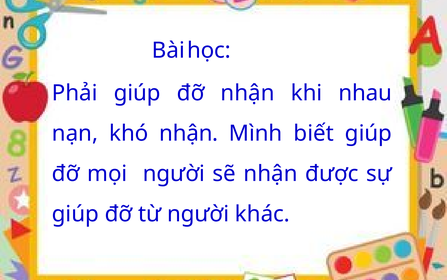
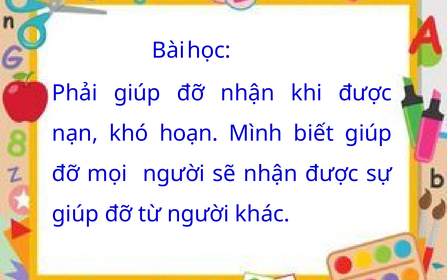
khi nhau: nhau -> được (365, 93)
khó nhận: nhận -> hoạn (189, 133)
